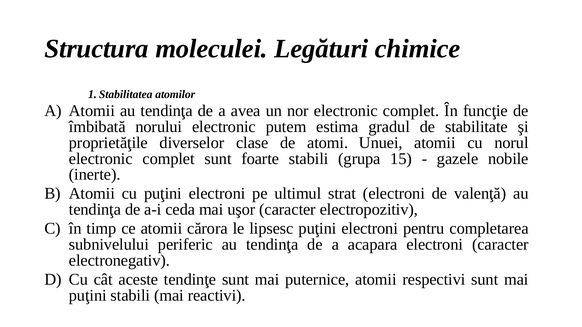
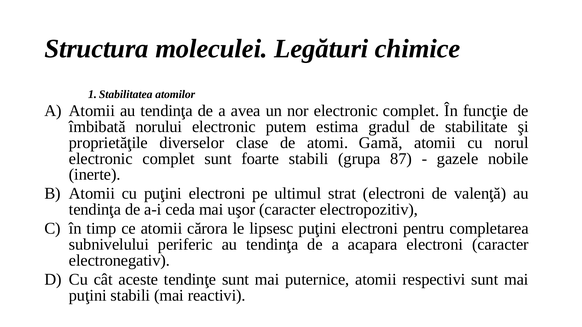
Unuei: Unuei -> Gamă (381, 143)
15: 15 -> 87 (401, 159)
